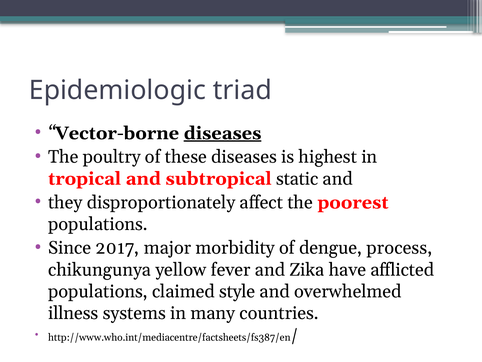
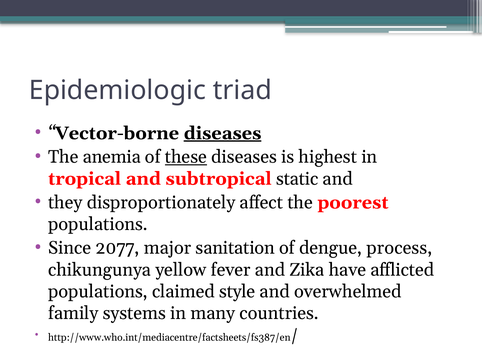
poultry: poultry -> anemia (112, 157)
these underline: none -> present (186, 157)
2017: 2017 -> 2077 (118, 248)
morbidity: morbidity -> sanitation (235, 248)
illness: illness -> family (73, 313)
